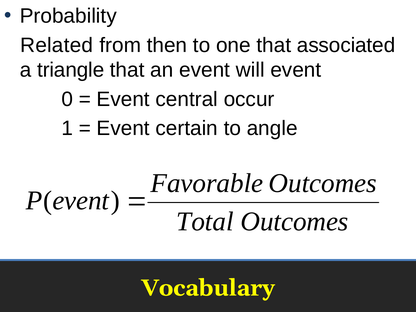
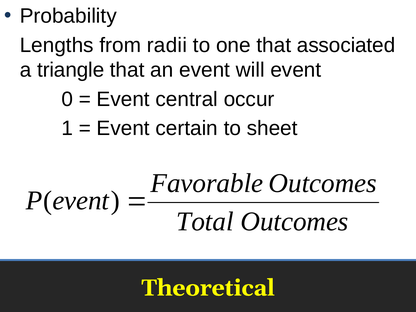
Related: Related -> Lengths (57, 45)
then: then -> radii (167, 45)
angle: angle -> sheet (272, 128)
Vocabulary: Vocabulary -> Theoretical (208, 288)
